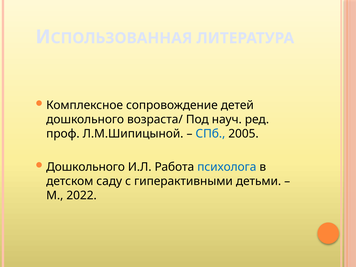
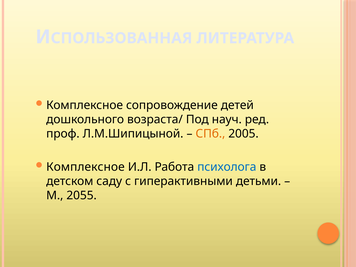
СПб colour: blue -> orange (210, 134)
Дошкольного: Дошкольного -> Комплексное (85, 167)
2022: 2022 -> 2055 (82, 195)
